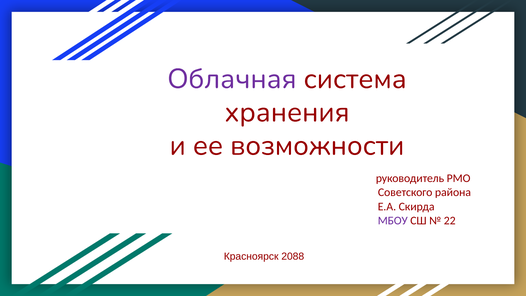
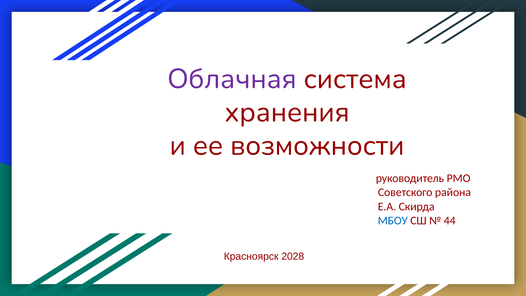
МБОУ colour: purple -> blue (393, 220)
22: 22 -> 44 (450, 220)
2088: 2088 -> 2028 (293, 257)
